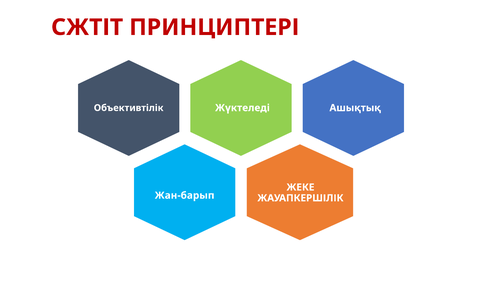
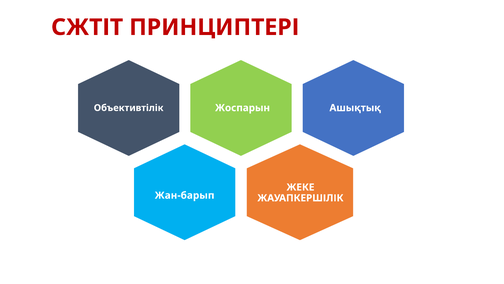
Жүктеледі: Жүктеледі -> Жоспарын (243, 108)
